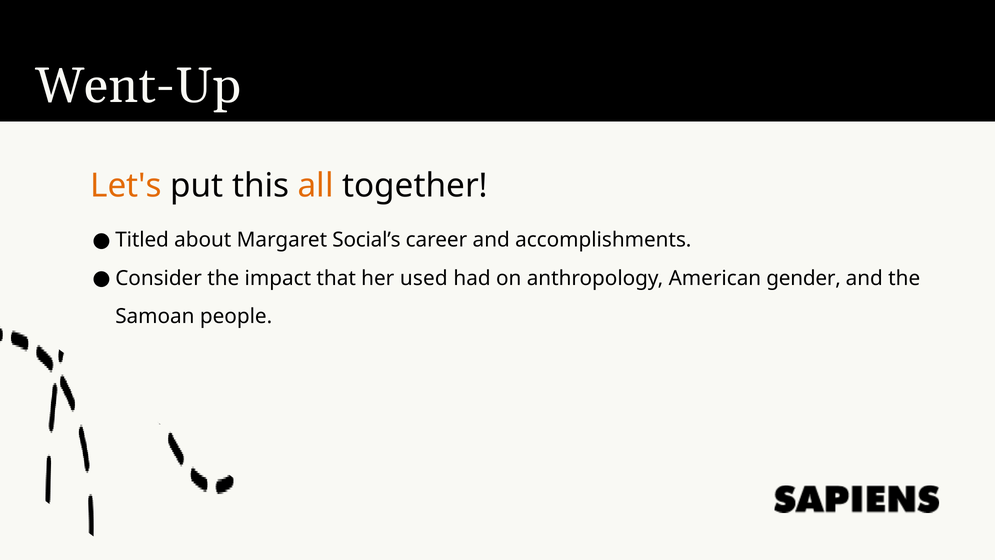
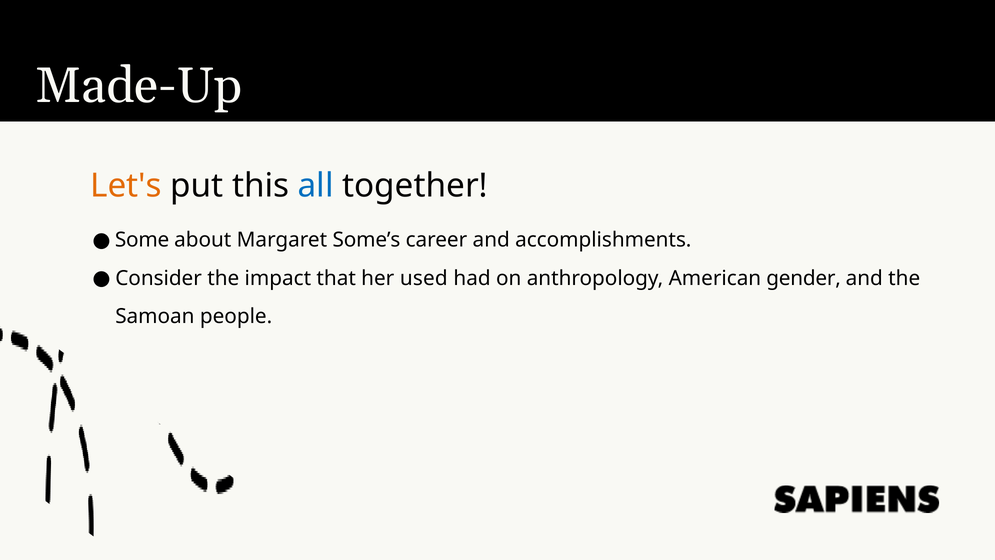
Went-Up: Went-Up -> Made-Up (139, 86)
all colour: orange -> blue (316, 186)
Titled: Titled -> Some (142, 240)
Social’s: Social’s -> Some’s (366, 240)
